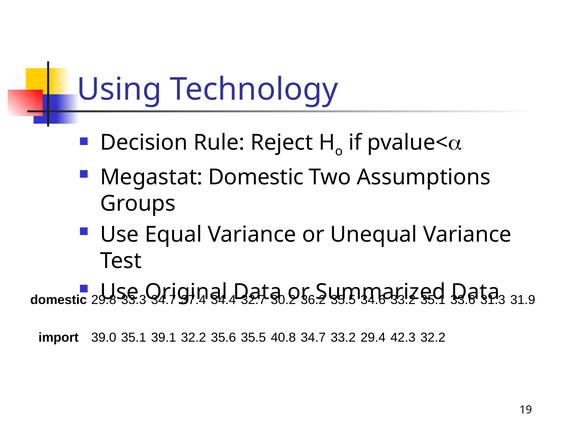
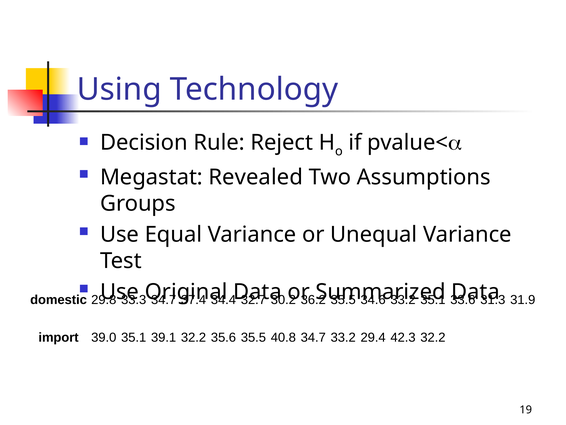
Megastat Domestic: Domestic -> Revealed (256, 177)
